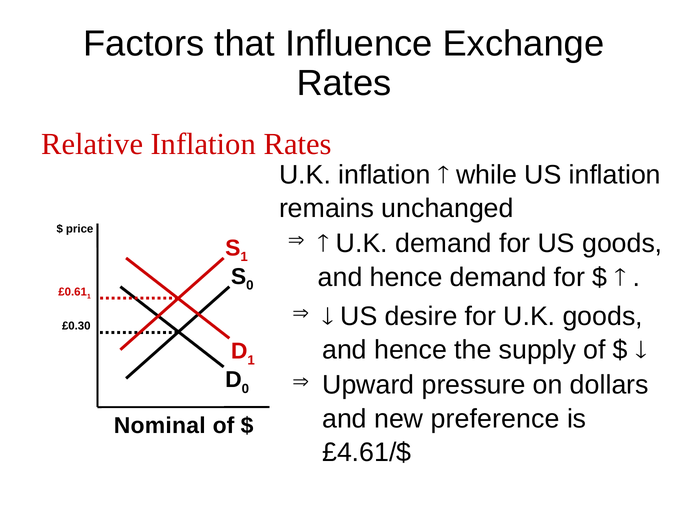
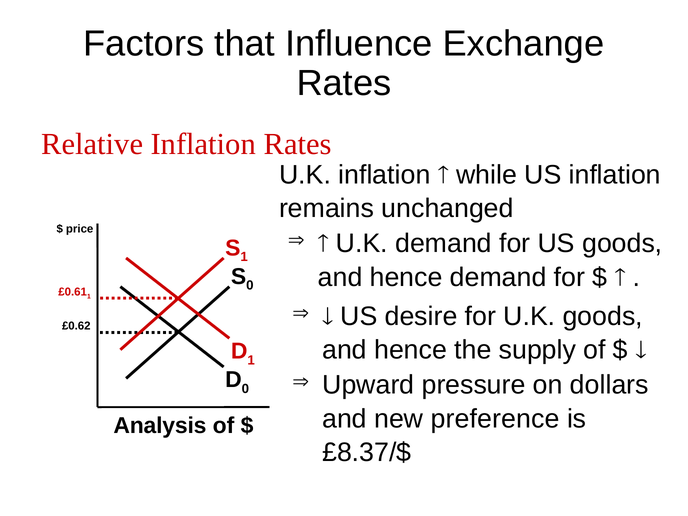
£0.30: £0.30 -> £0.62 (76, 326)
Nominal: Nominal -> Analysis (160, 426)
£4.61/$: £4.61/$ -> £8.37/$ (367, 453)
